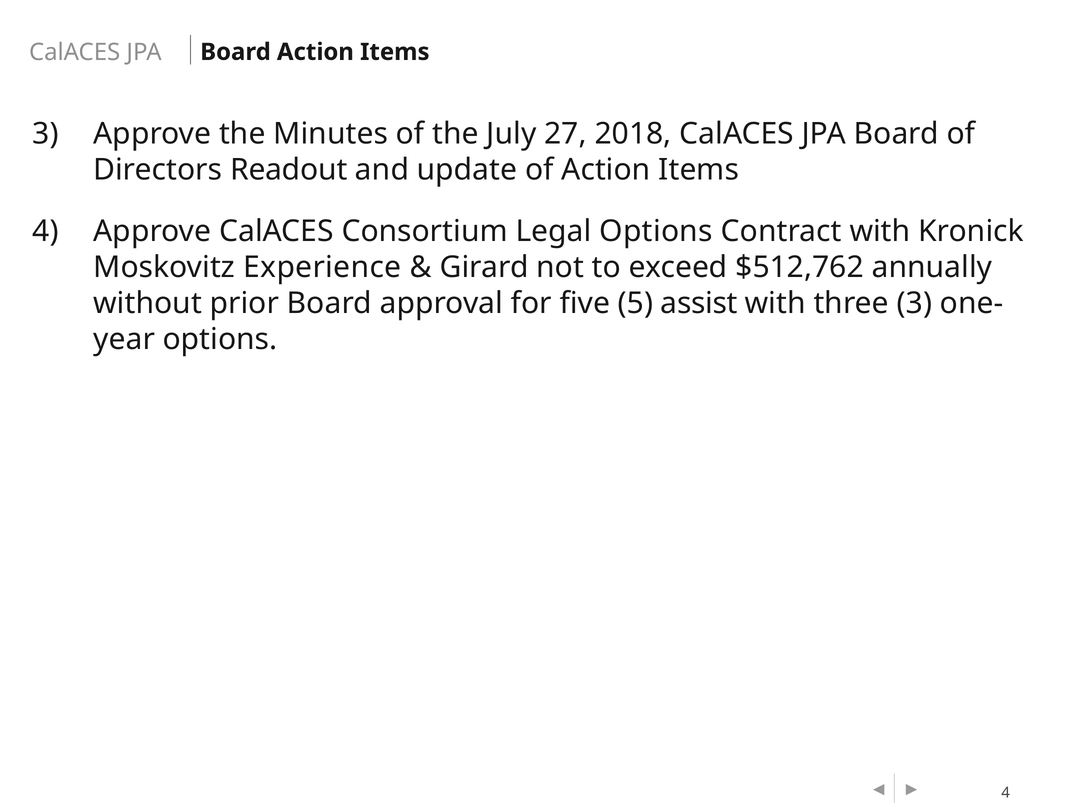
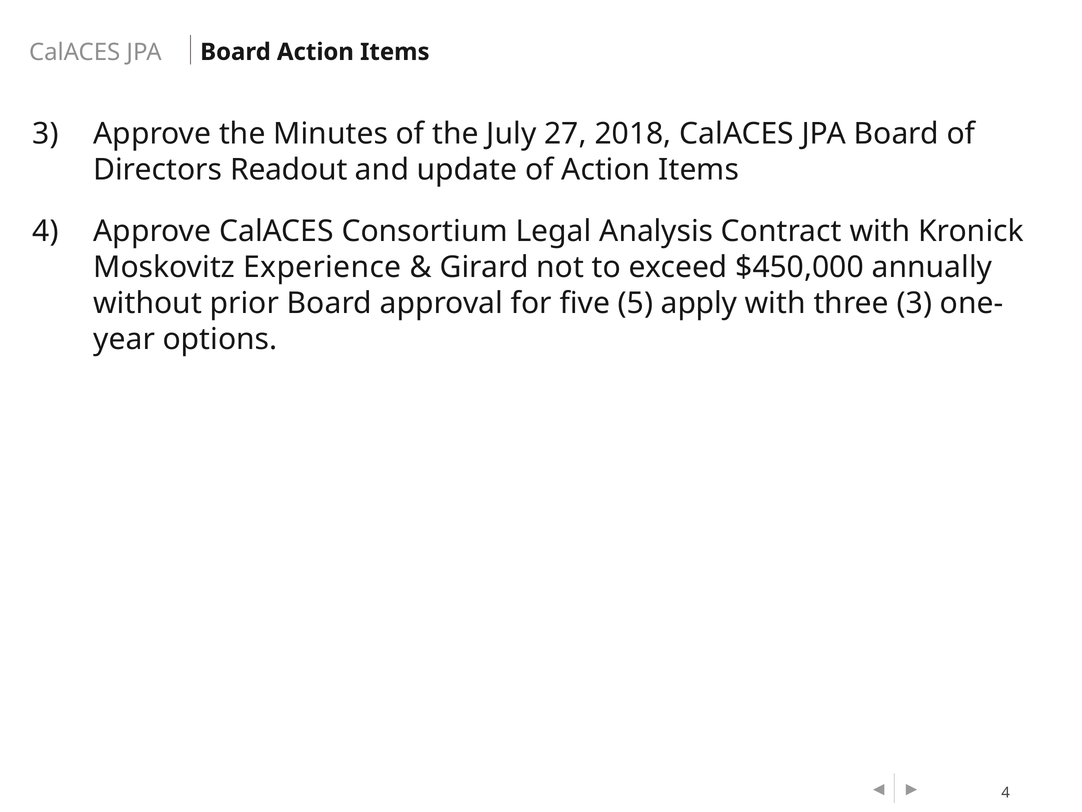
Legal Options: Options -> Analysis (656, 231)
$512,762: $512,762 -> $450,000 (800, 267)
assist: assist -> apply (699, 303)
